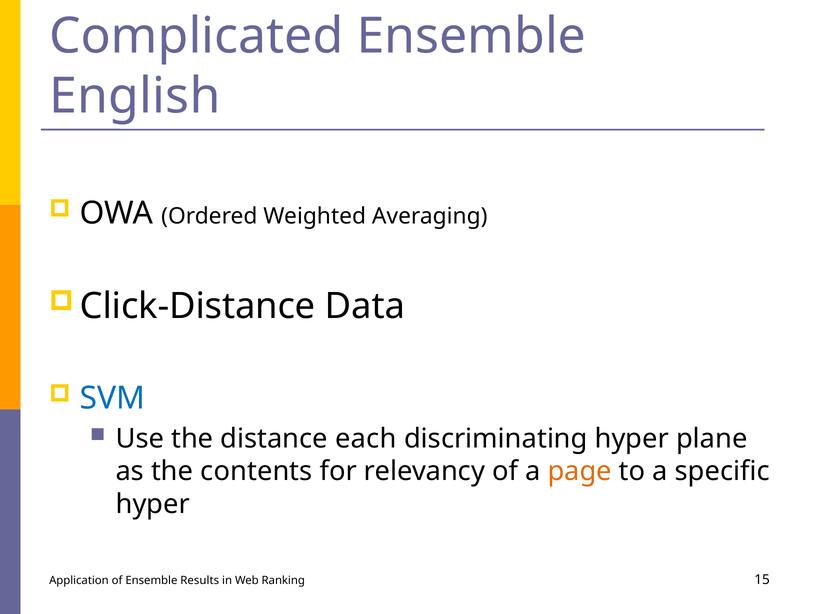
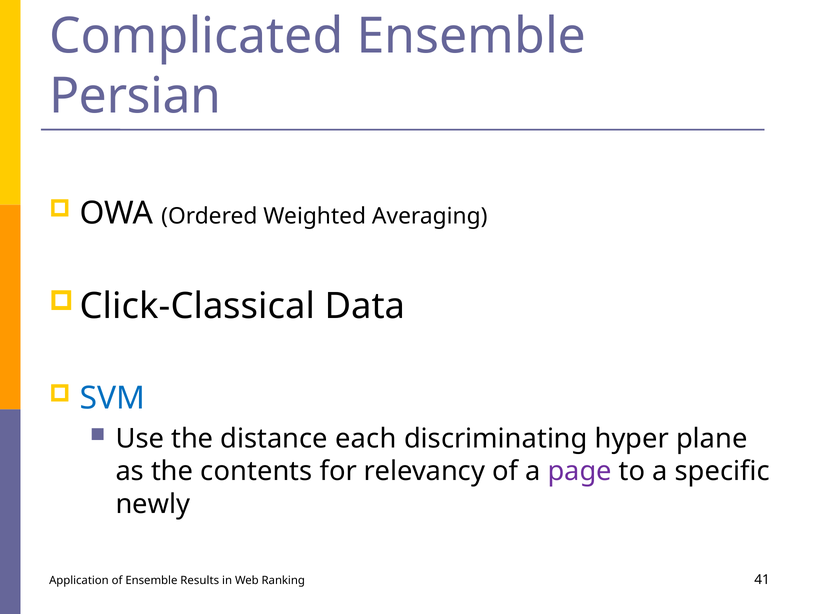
English: English -> Persian (135, 96)
Click-Distance: Click-Distance -> Click-Classical (198, 307)
page colour: orange -> purple (580, 472)
hyper: hyper -> newly (153, 504)
15: 15 -> 41 (762, 580)
